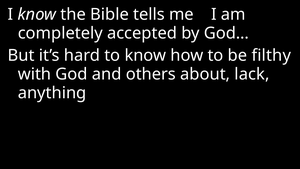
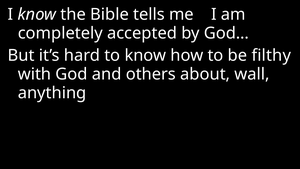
lack: lack -> wall (252, 74)
